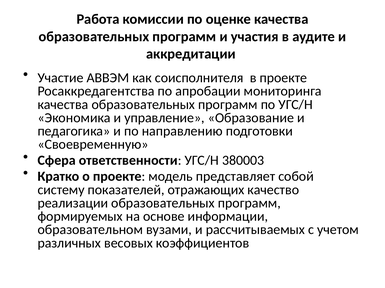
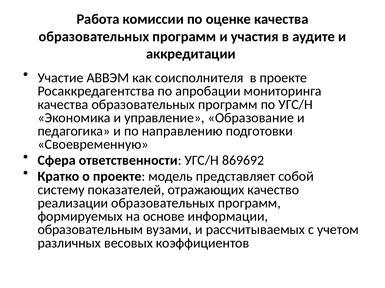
380003: 380003 -> 869692 (243, 161)
образовательном: образовательном -> образовательным (90, 230)
